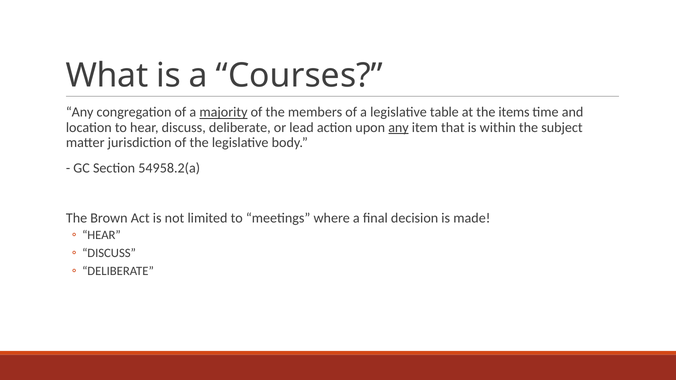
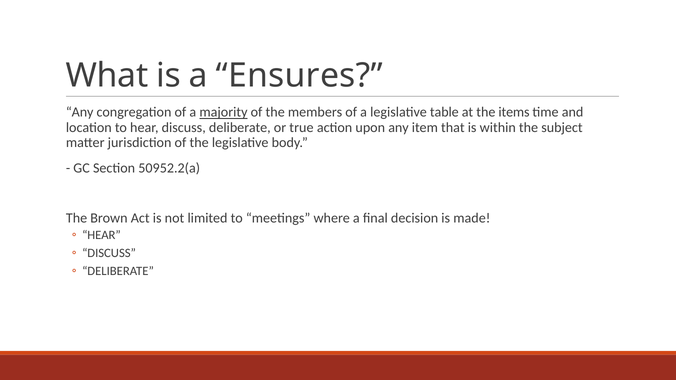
Courses: Courses -> Ensures (299, 76)
lead: lead -> true (301, 128)
any underline: present -> none (398, 128)
54958.2(a: 54958.2(a -> 50952.2(a (169, 168)
